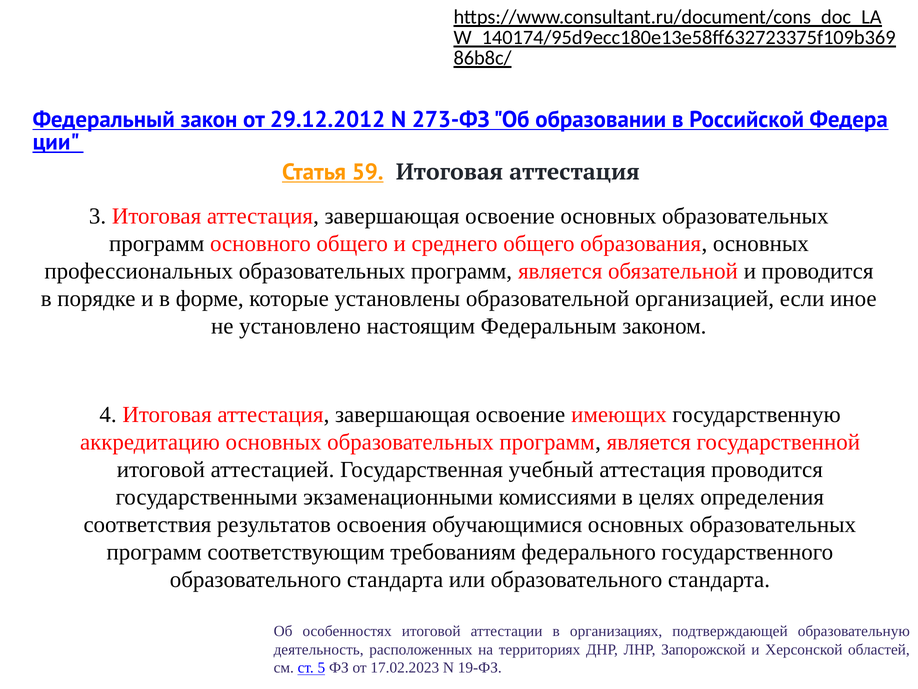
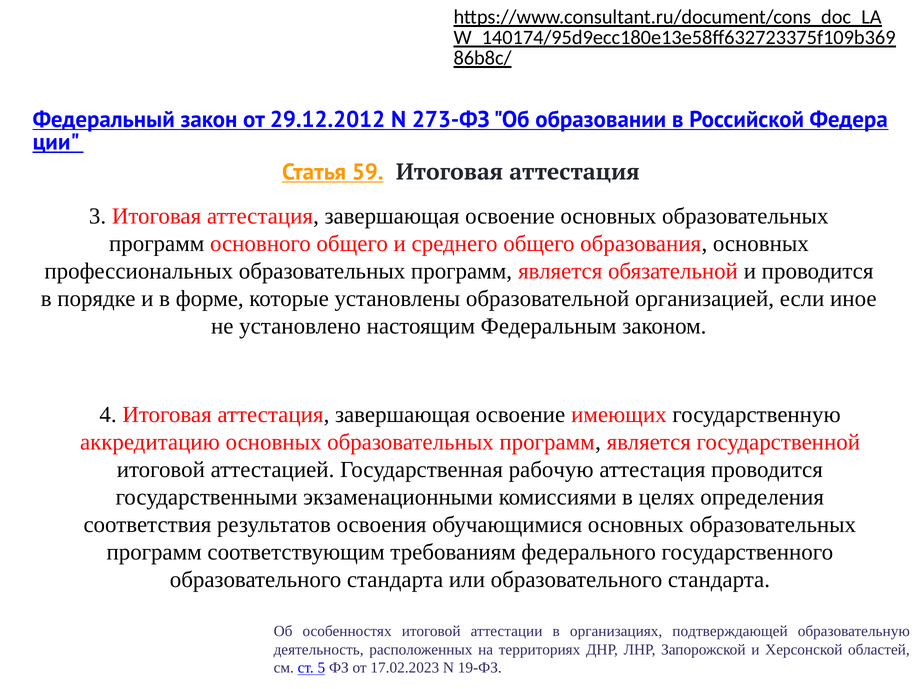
учебный: учебный -> рабочую (551, 469)
